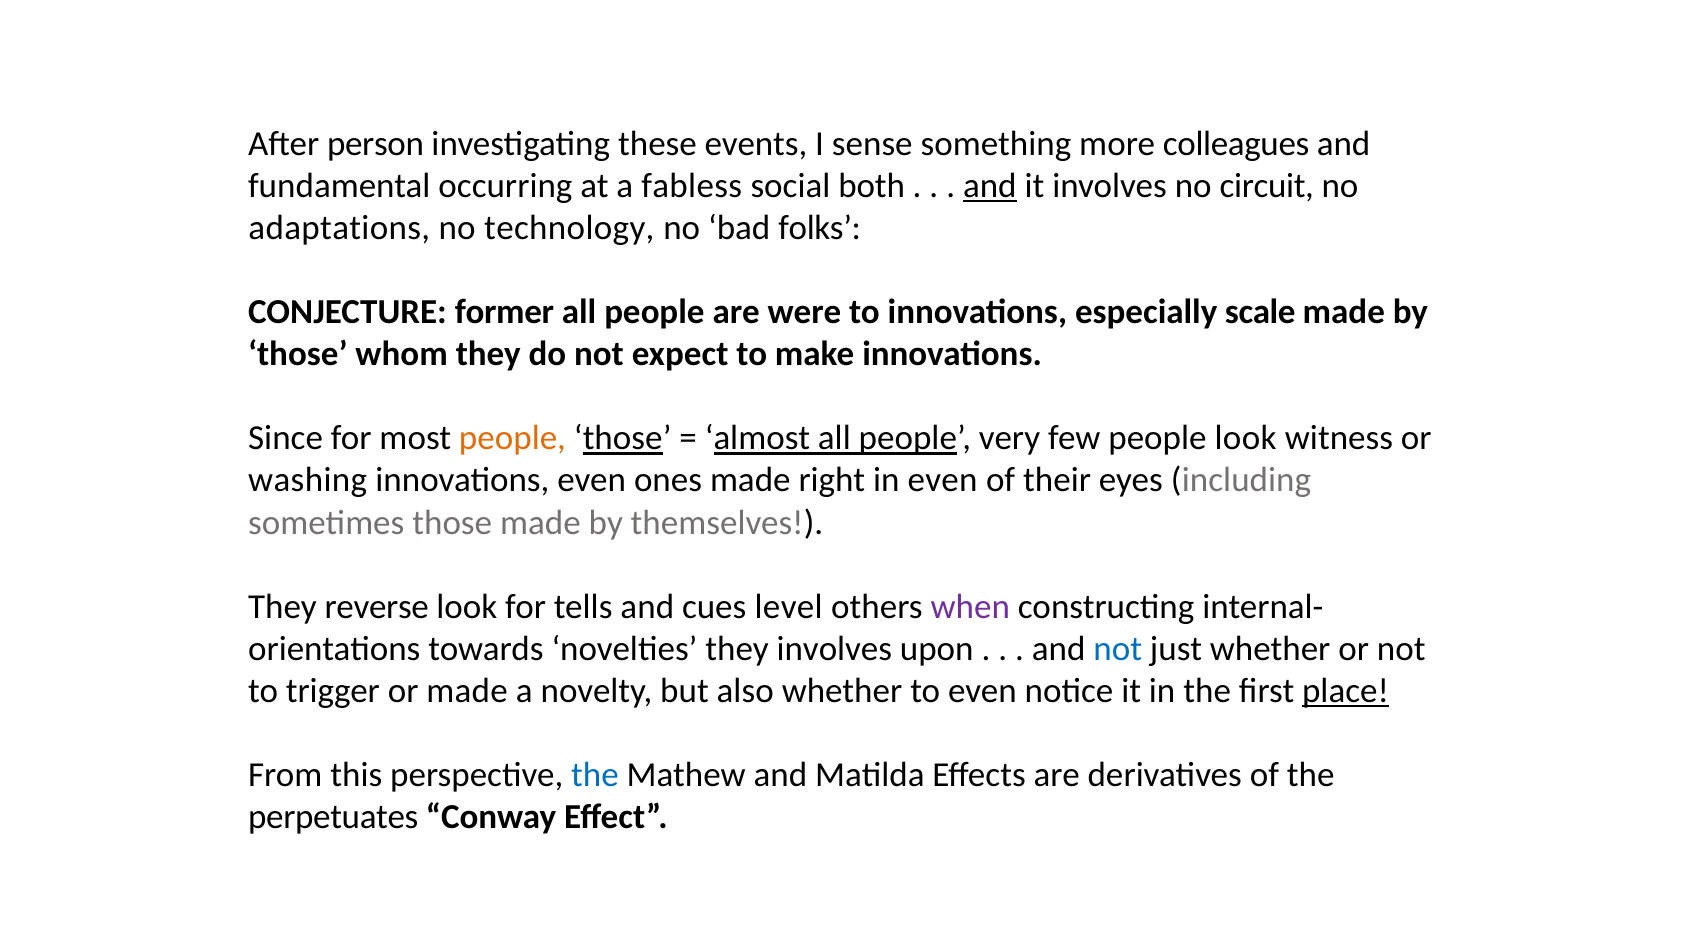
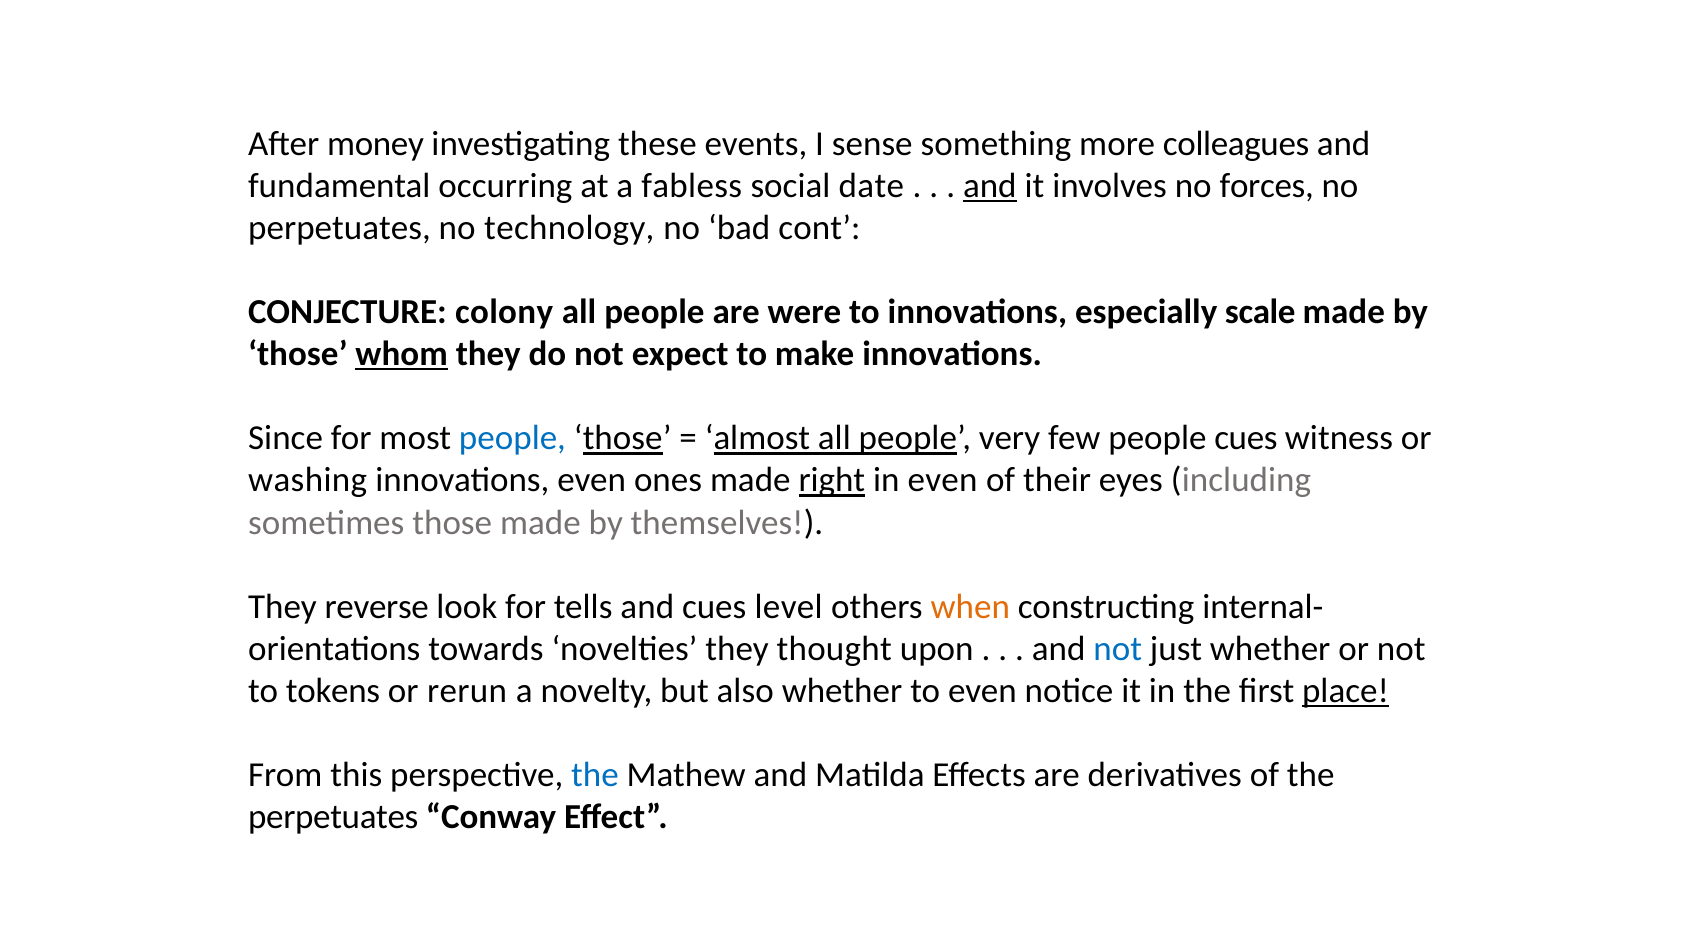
person: person -> money (376, 144)
both: both -> date (871, 186)
circuit: circuit -> forces (1267, 186)
adaptations: adaptations -> perpetuates (339, 228)
folks: folks -> cont (819, 228)
former: former -> colony (504, 313)
whom underline: none -> present (402, 355)
people colour: orange -> blue (512, 439)
people look: look -> cues (1246, 439)
right underline: none -> present (832, 481)
when colour: purple -> orange (970, 607)
they involves: involves -> thought (834, 649)
trigger: trigger -> tokens (333, 691)
or made: made -> rerun (467, 691)
